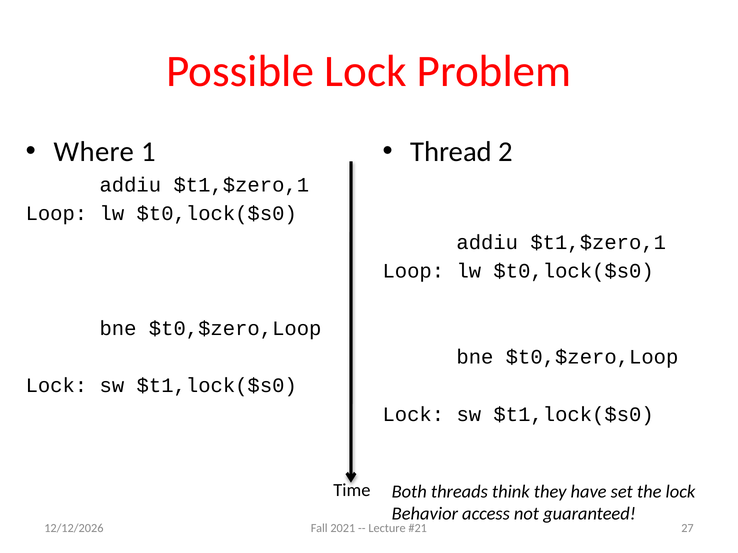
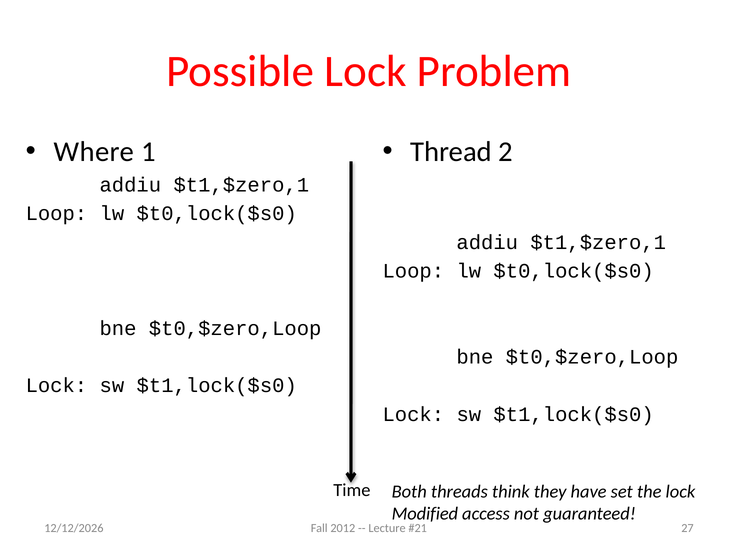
Behavior: Behavior -> Modified (425, 514)
2021: 2021 -> 2012 (343, 529)
